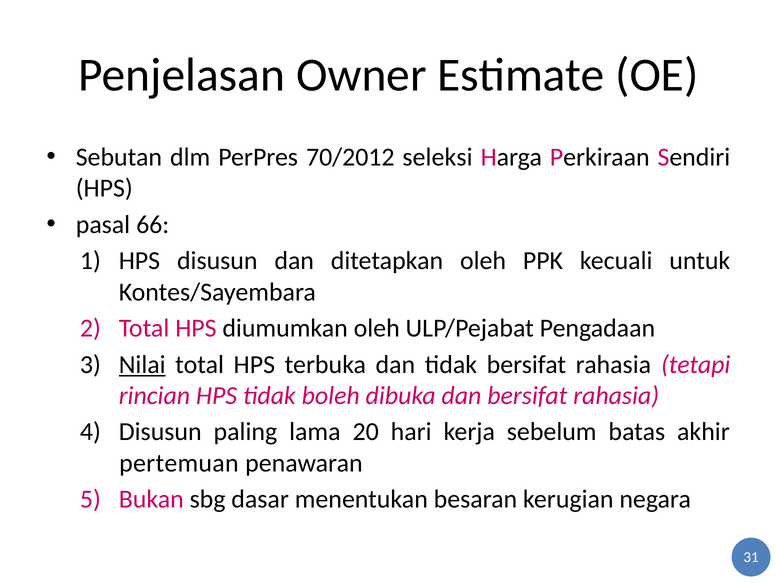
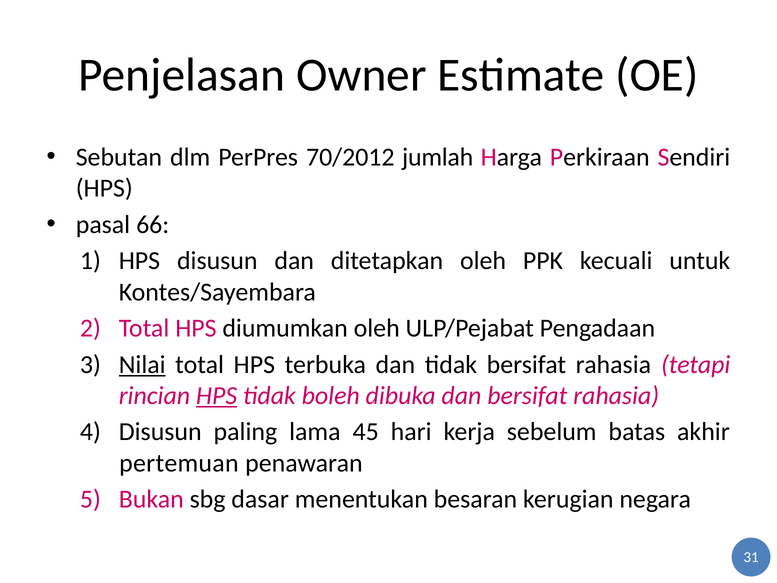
seleksi: seleksi -> jumlah (438, 157)
HPS underline: none -> present (217, 395)
20: 20 -> 45 (366, 432)
